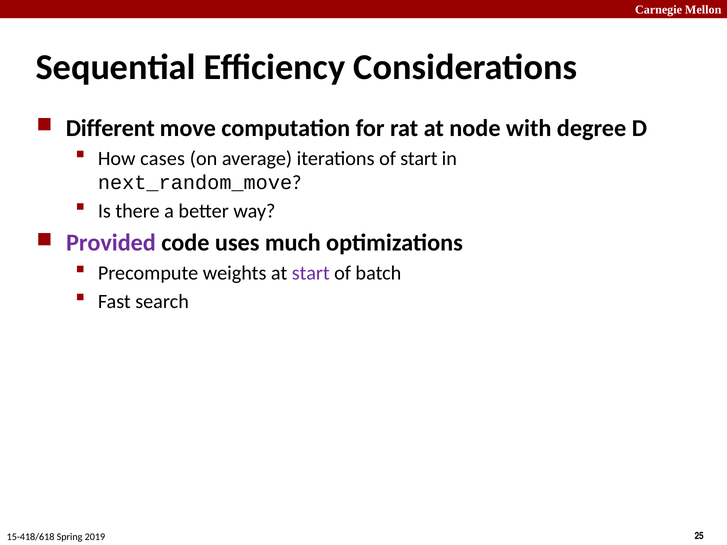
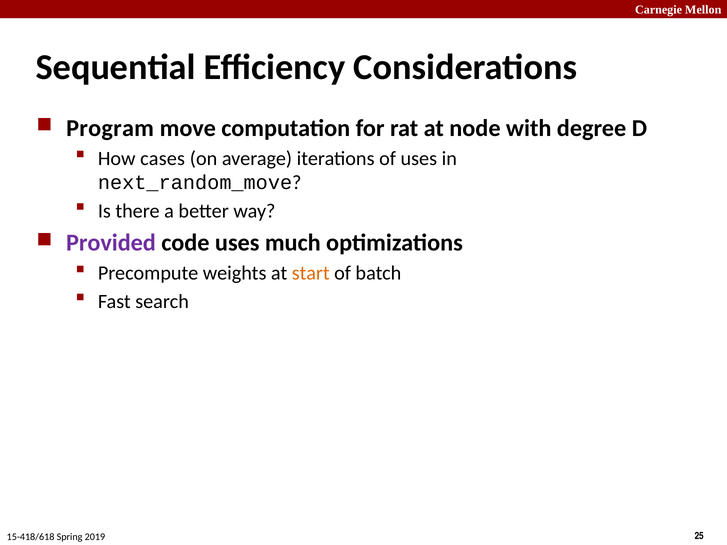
Different: Different -> Program (110, 128)
of start: start -> uses (419, 159)
start colour: purple -> orange (311, 273)
